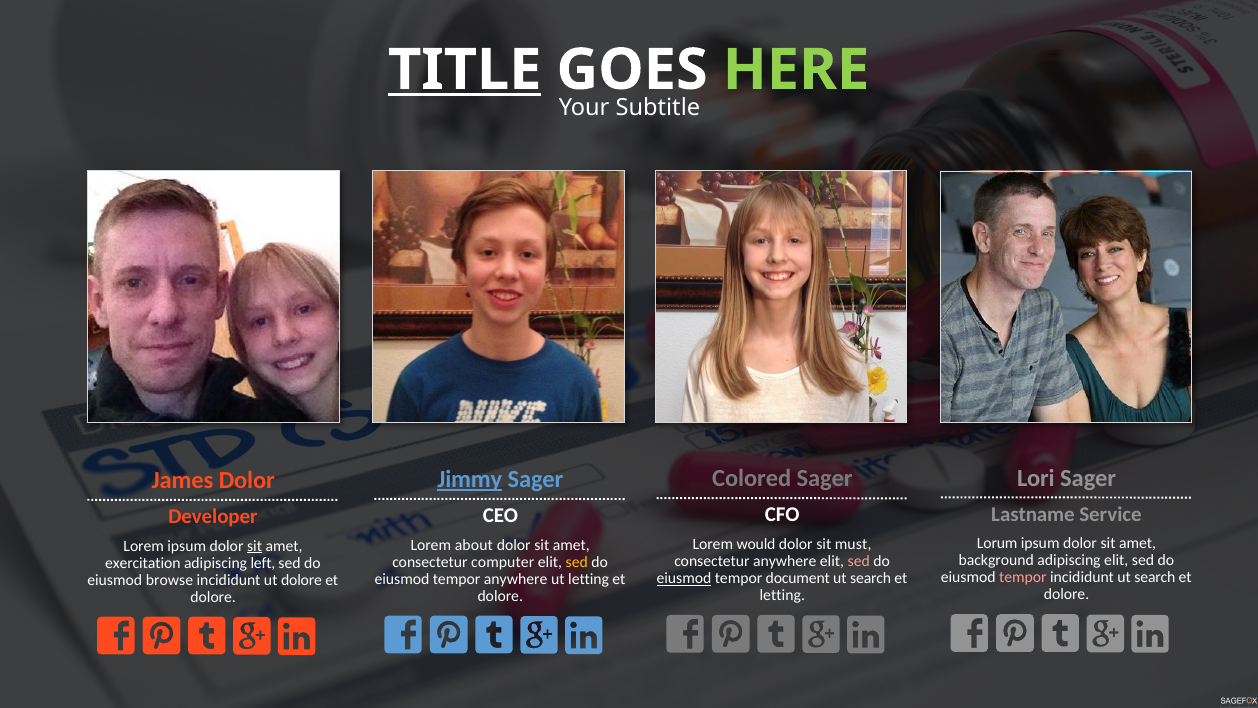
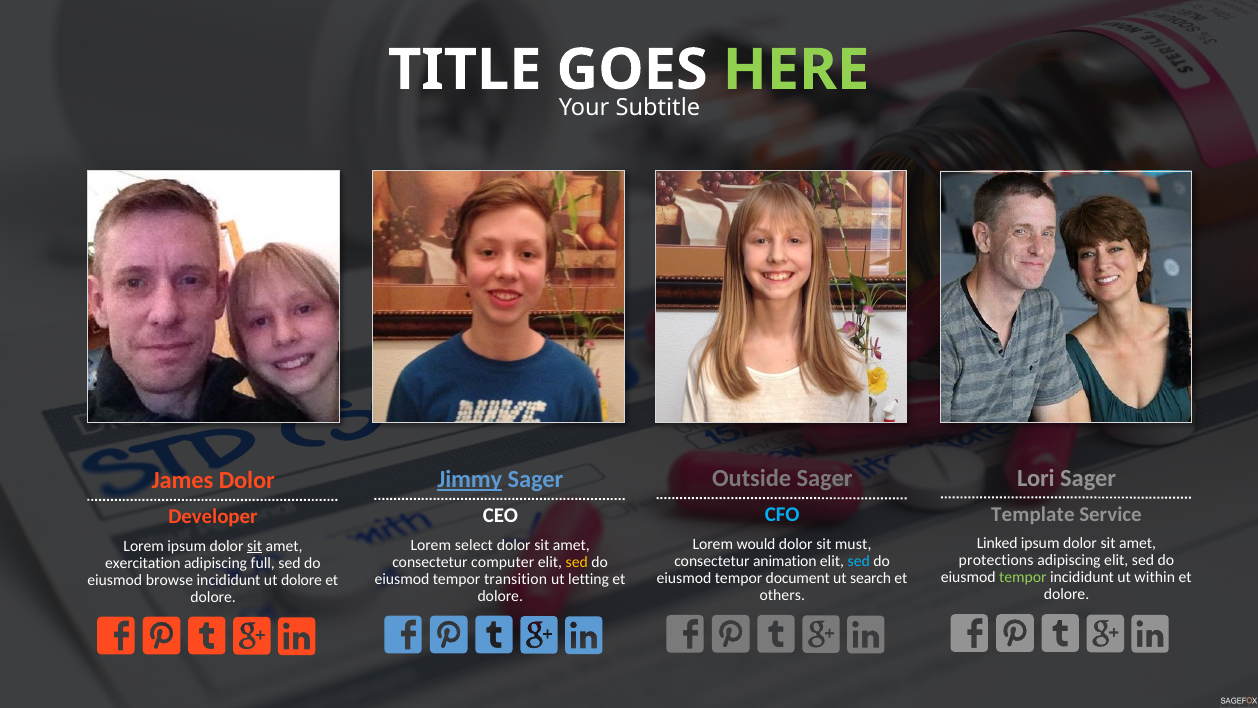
TITLE underline: present -> none (465, 70)
Colored: Colored -> Outside (752, 478)
Lastname: Lastname -> Template (1033, 514)
CFO colour: white -> light blue (782, 515)
Lorum: Lorum -> Linked (997, 543)
about: about -> select (474, 545)
background: background -> protections (996, 560)
consectetur anywhere: anywhere -> animation (785, 561)
sed colour: pink -> light blue (859, 561)
left: left -> full (263, 563)
tempor colour: pink -> light green (1023, 577)
incididunt ut search: search -> within (1155, 577)
eiusmod underline: present -> none (684, 578)
tempor anywhere: anywhere -> transition (516, 579)
letting: letting -> others (782, 595)
